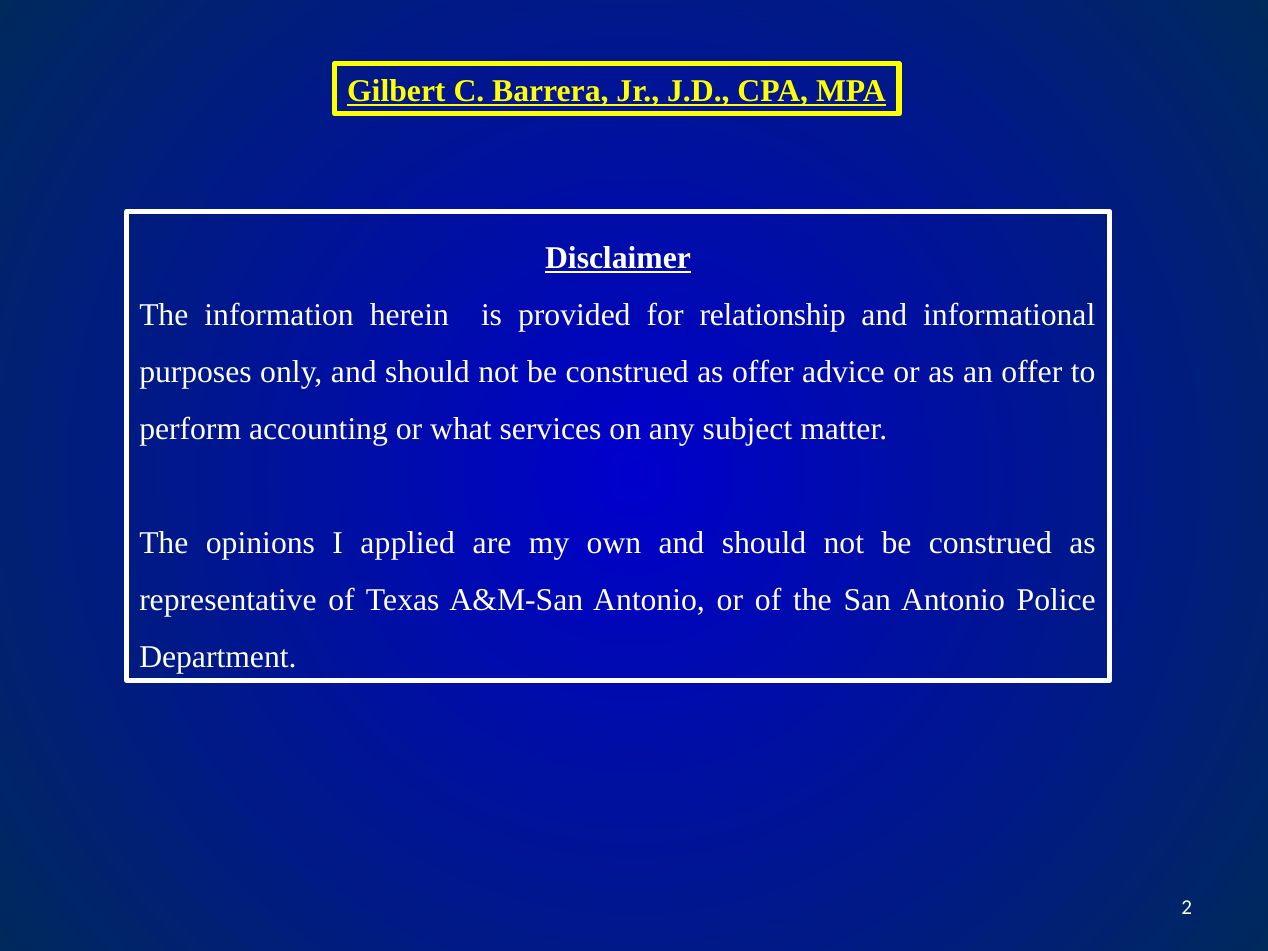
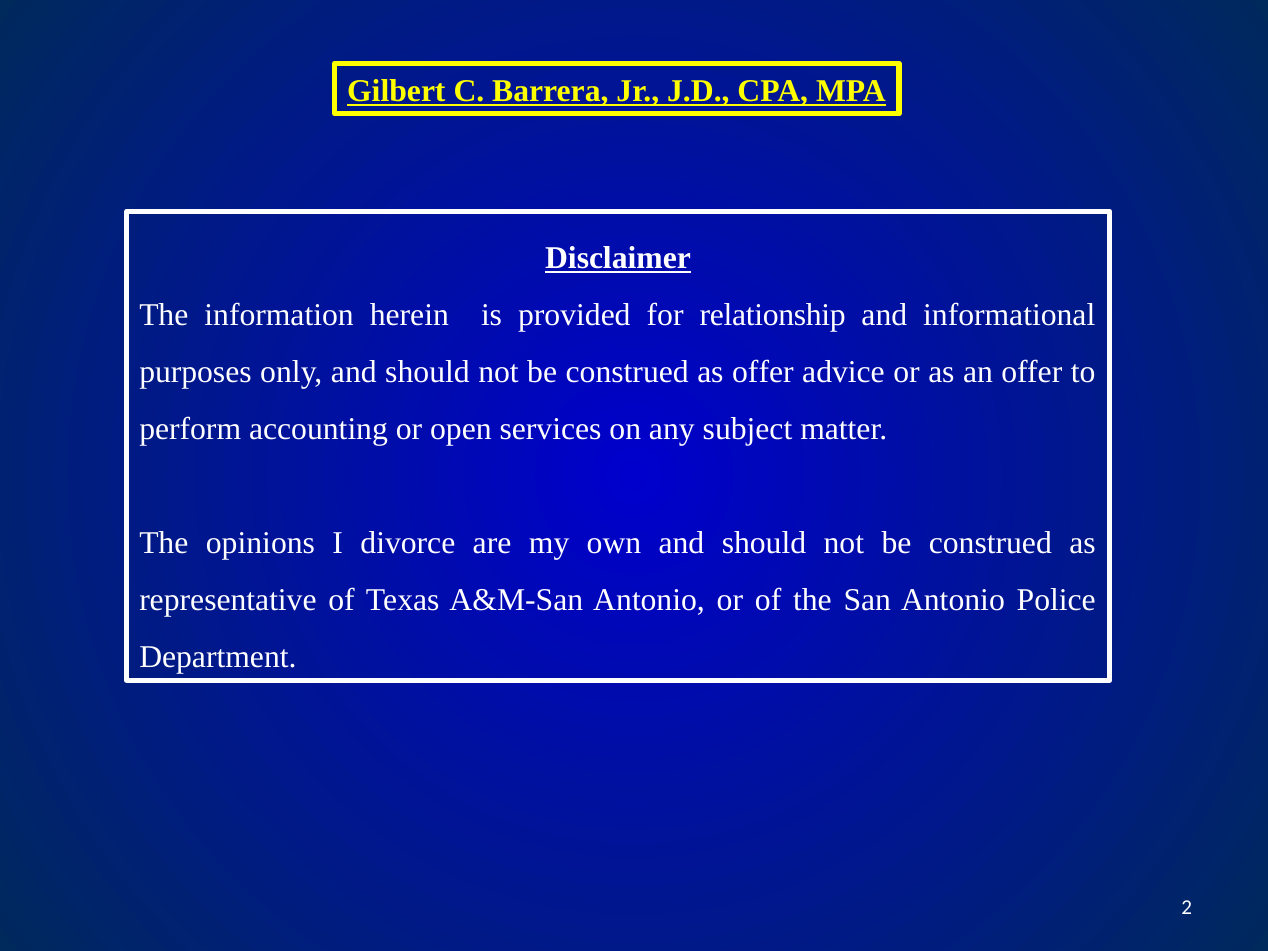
what: what -> open (461, 429)
applied: applied -> divorce (408, 543)
